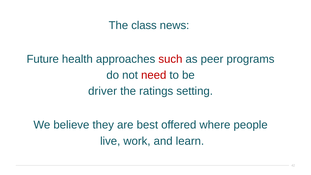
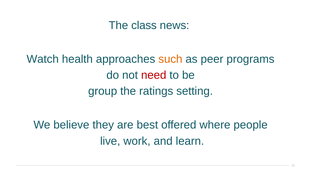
Future: Future -> Watch (43, 59)
such colour: red -> orange (170, 59)
driver: driver -> group (103, 91)
